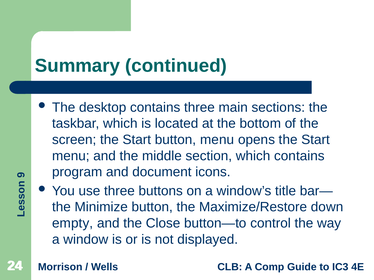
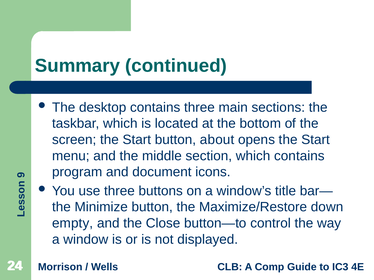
button menu: menu -> about (217, 140)
